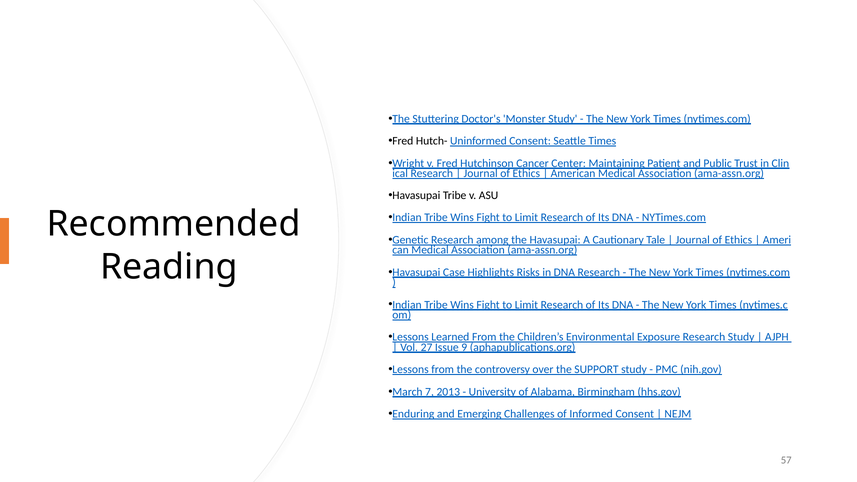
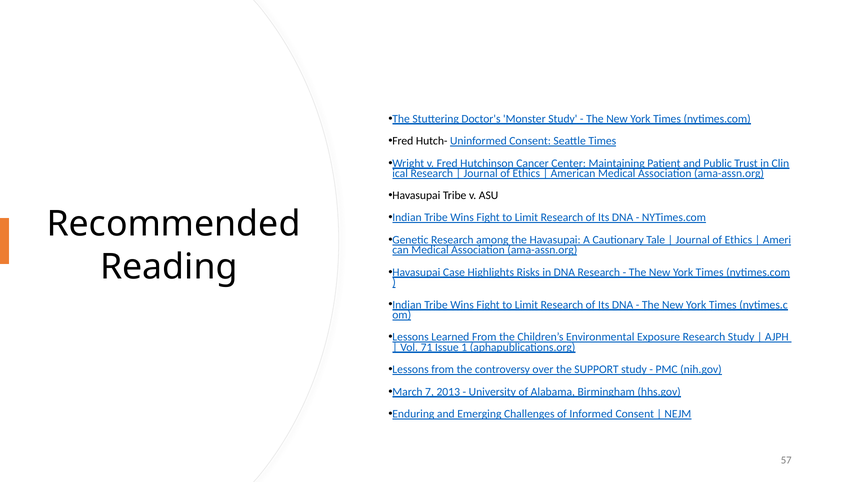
27: 27 -> 71 (427, 347)
9: 9 -> 1 (464, 347)
